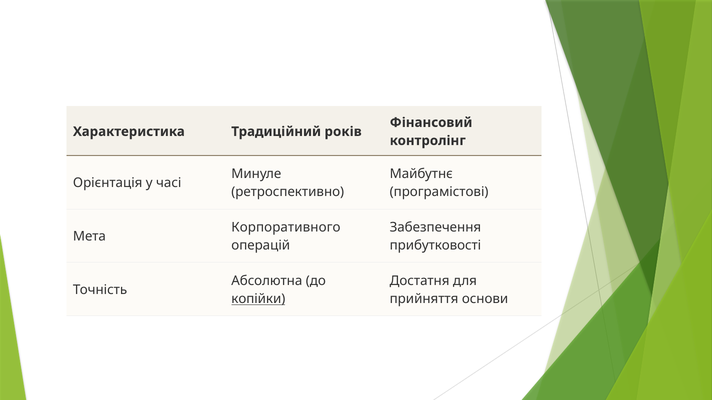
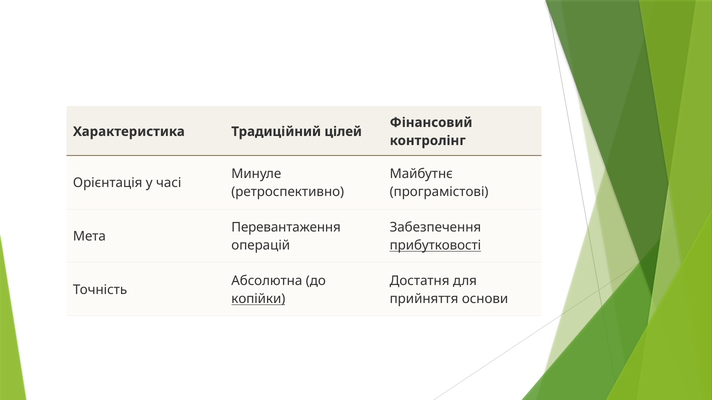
років: років -> цілей (343, 132)
Корпоративного: Корпоративного -> Перевантаження (286, 228)
прибутковості underline: none -> present (435, 246)
